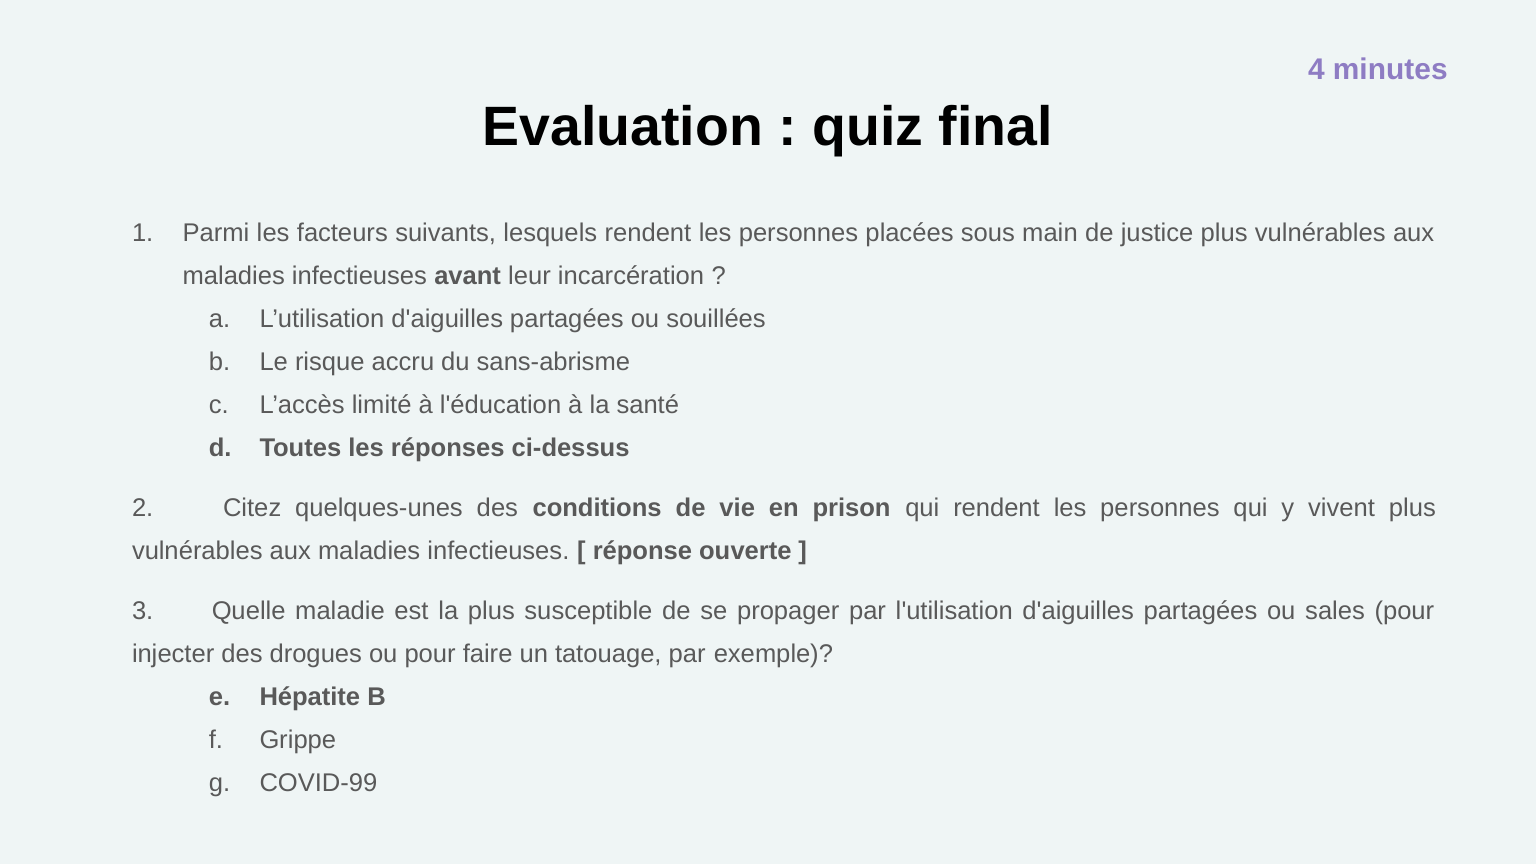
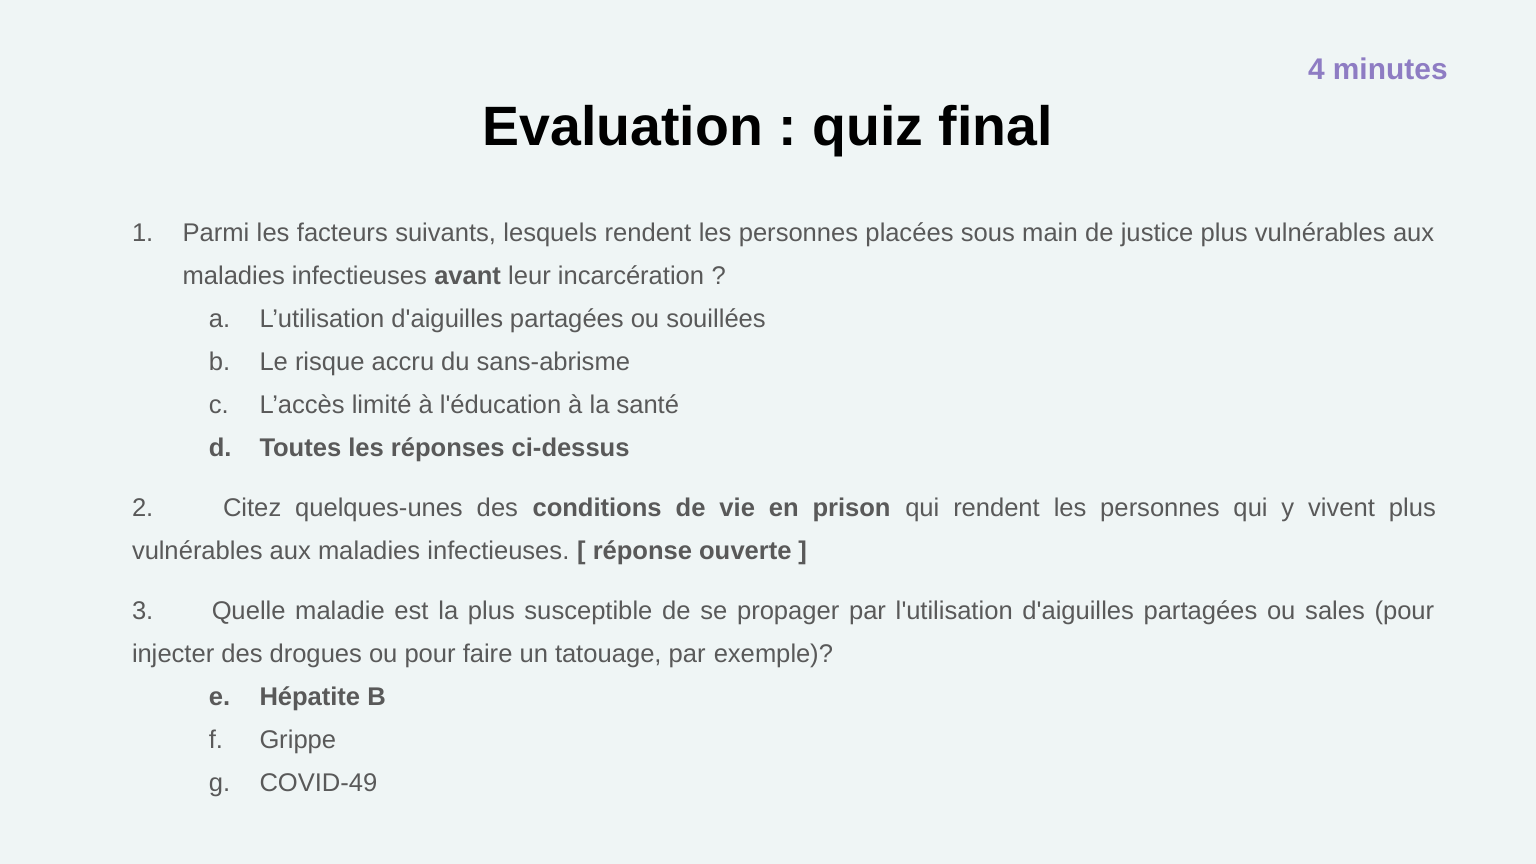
COVID-99: COVID-99 -> COVID-49 (318, 783)
